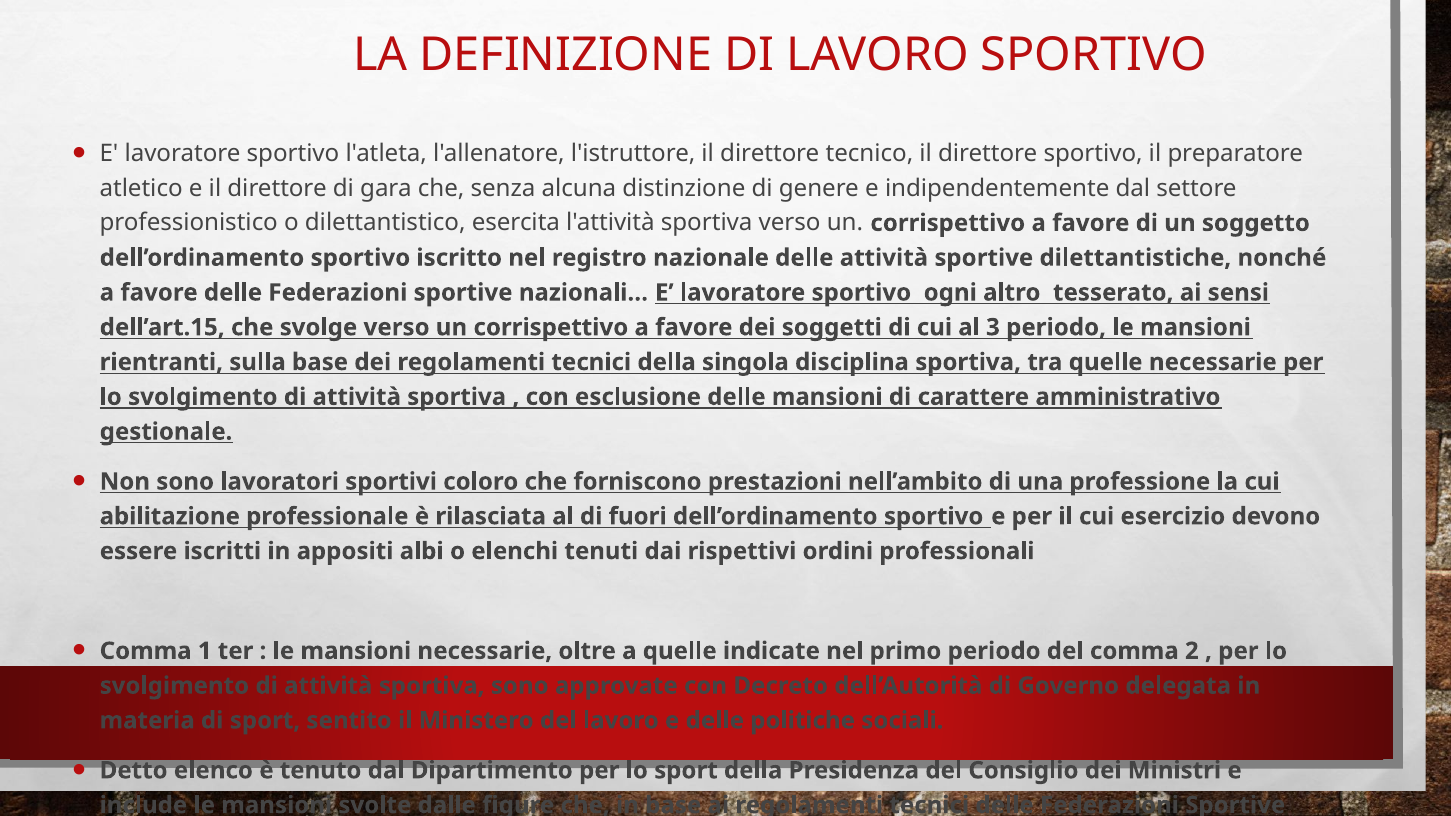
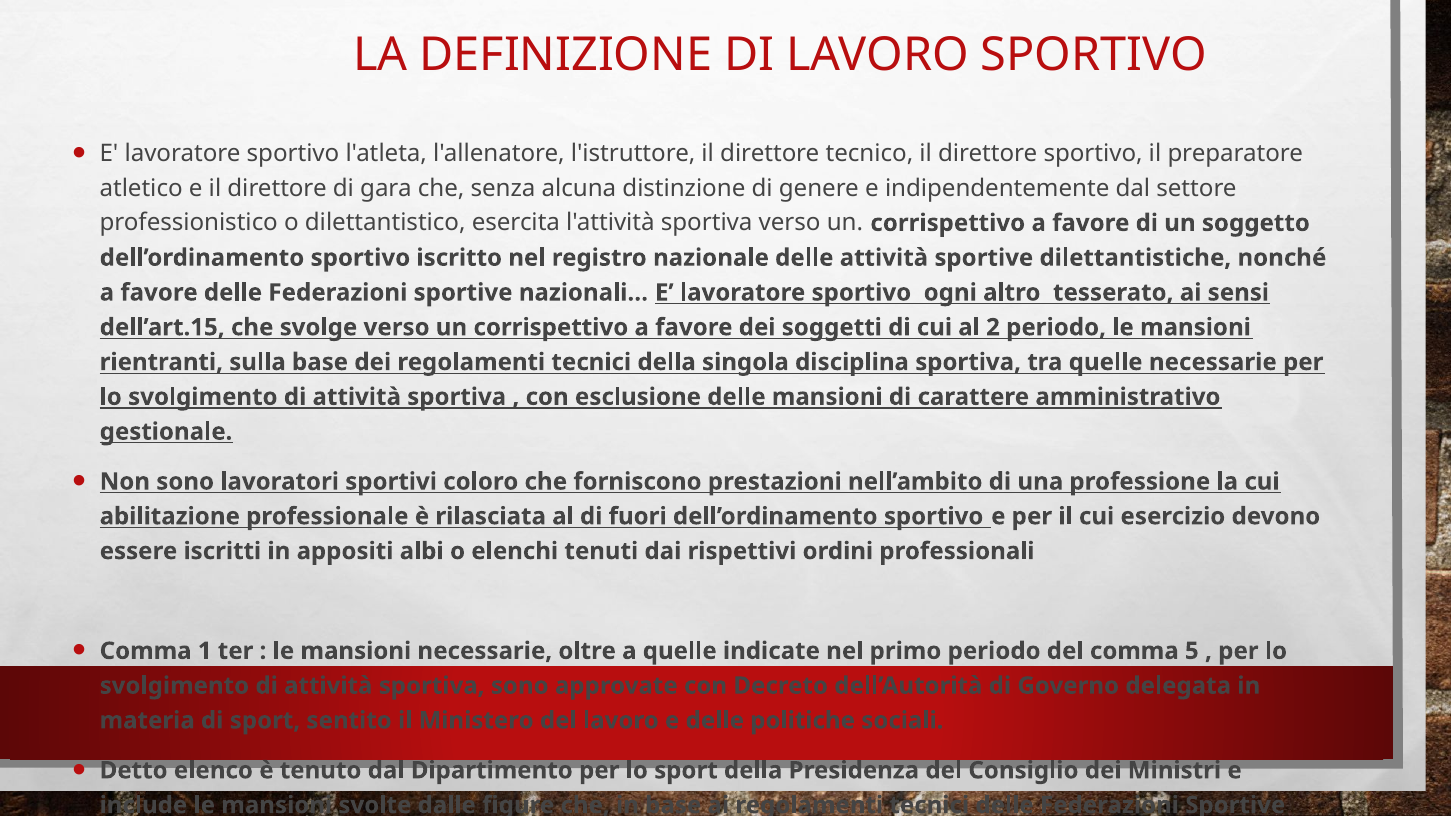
3: 3 -> 2 (993, 327)
2: 2 -> 5 (1192, 651)
